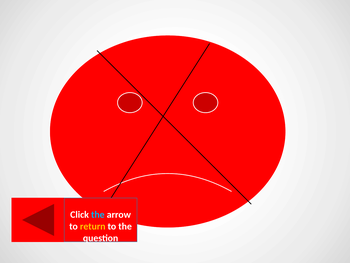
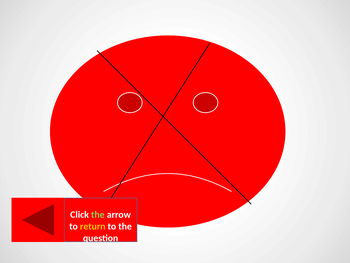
the colour: light blue -> light green (98, 214)
